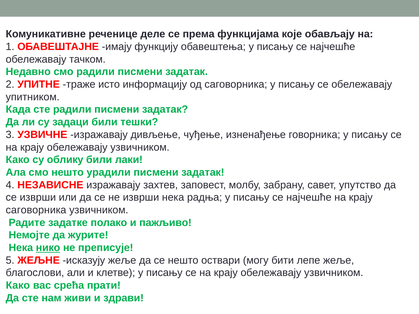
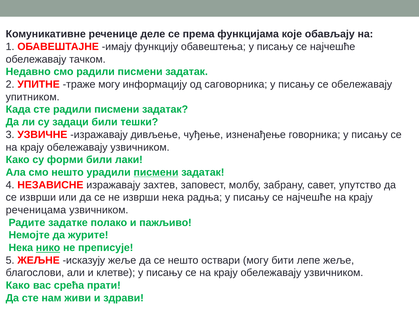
траже исто: исто -> могу (109, 84)
облику: облику -> форми (65, 160)
писмени underline: none -> present (156, 172)
саговорника: саговорника -> реченицама (36, 210)
